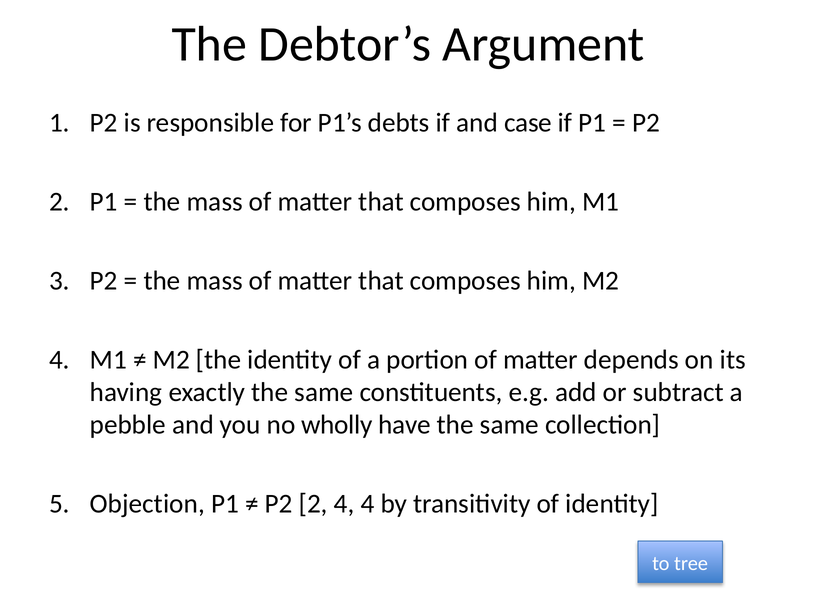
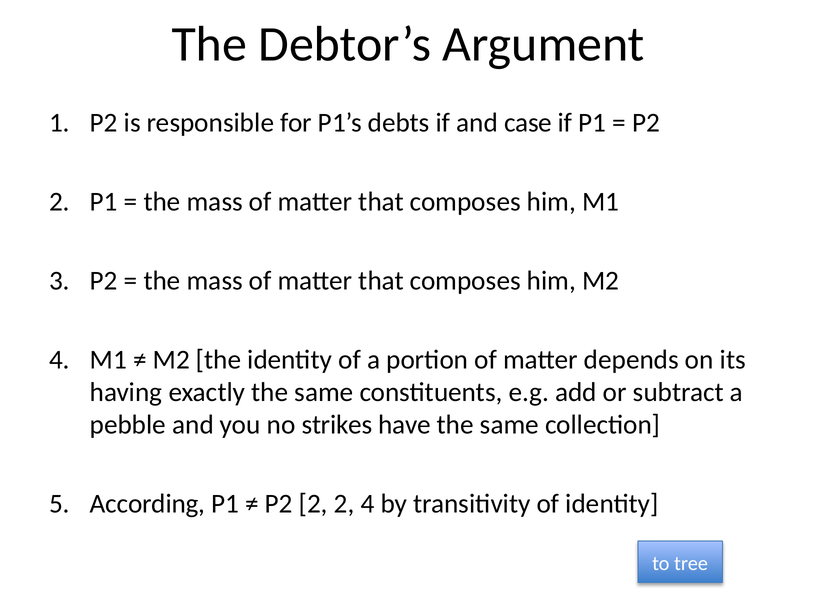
wholly: wholly -> strikes (337, 425)
Objection: Objection -> According (147, 504)
2 4: 4 -> 2 (344, 504)
